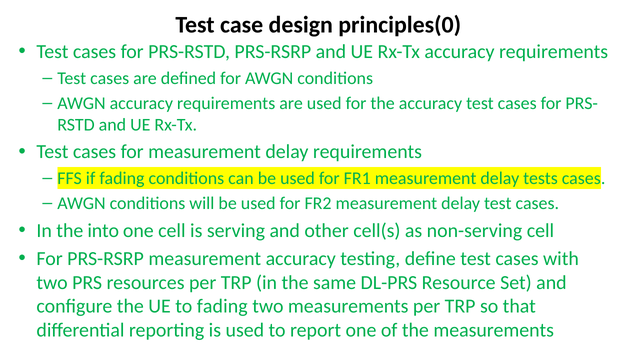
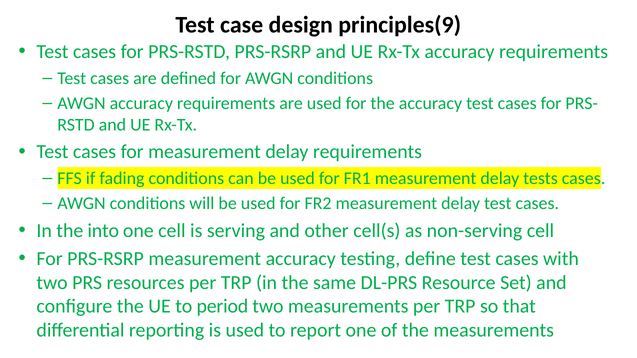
principles(0: principles(0 -> principles(9 (400, 25)
to fading: fading -> period (222, 307)
